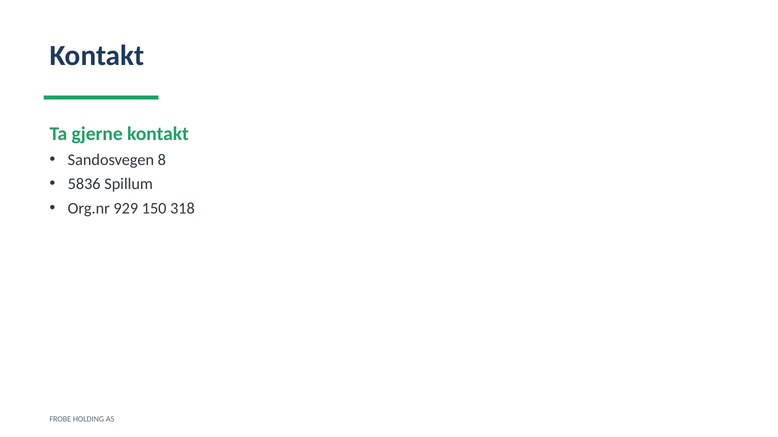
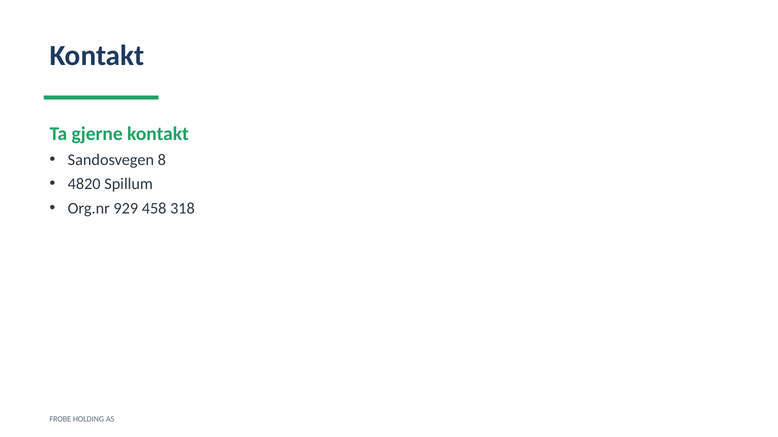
5836: 5836 -> 4820 (84, 184)
150: 150 -> 458 (154, 209)
